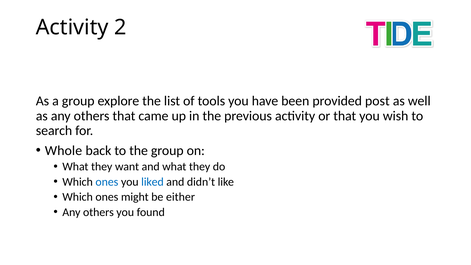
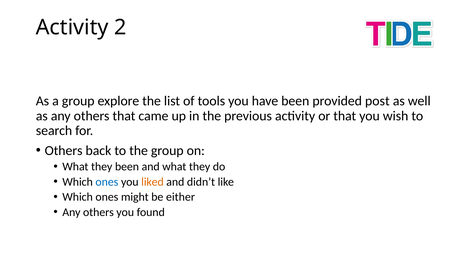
Whole: Whole -> Others (64, 150)
they want: want -> been (127, 167)
liked colour: blue -> orange (152, 182)
